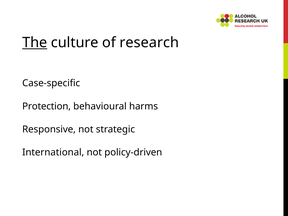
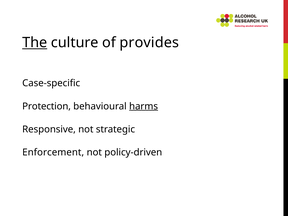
research: research -> provides (149, 43)
harms underline: none -> present (144, 106)
International: International -> Enforcement (53, 152)
